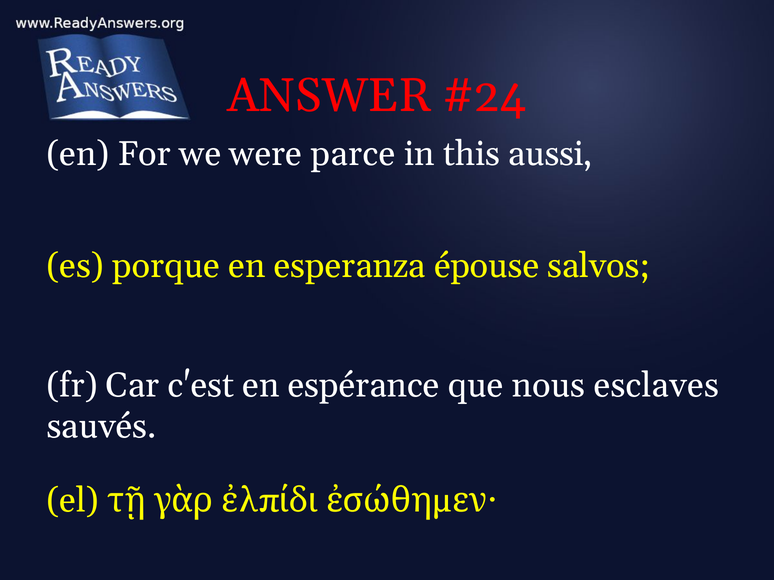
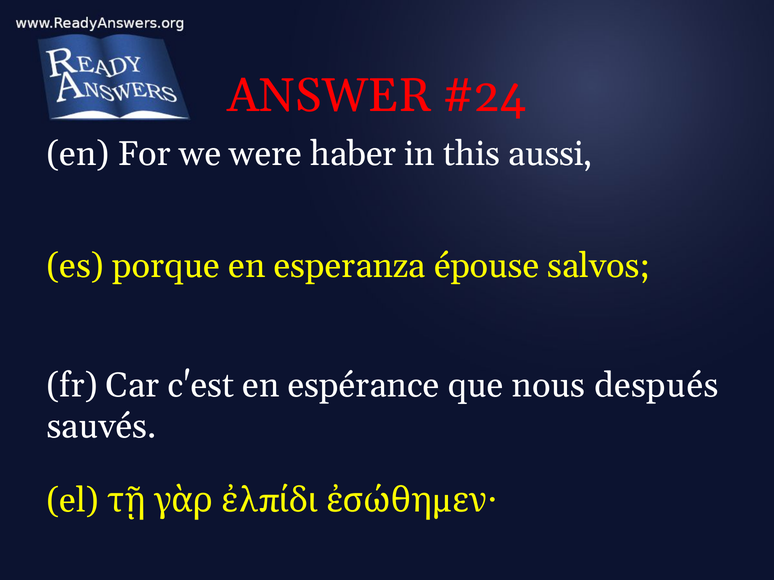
parce: parce -> haber (353, 154)
esclaves: esclaves -> después (656, 386)
